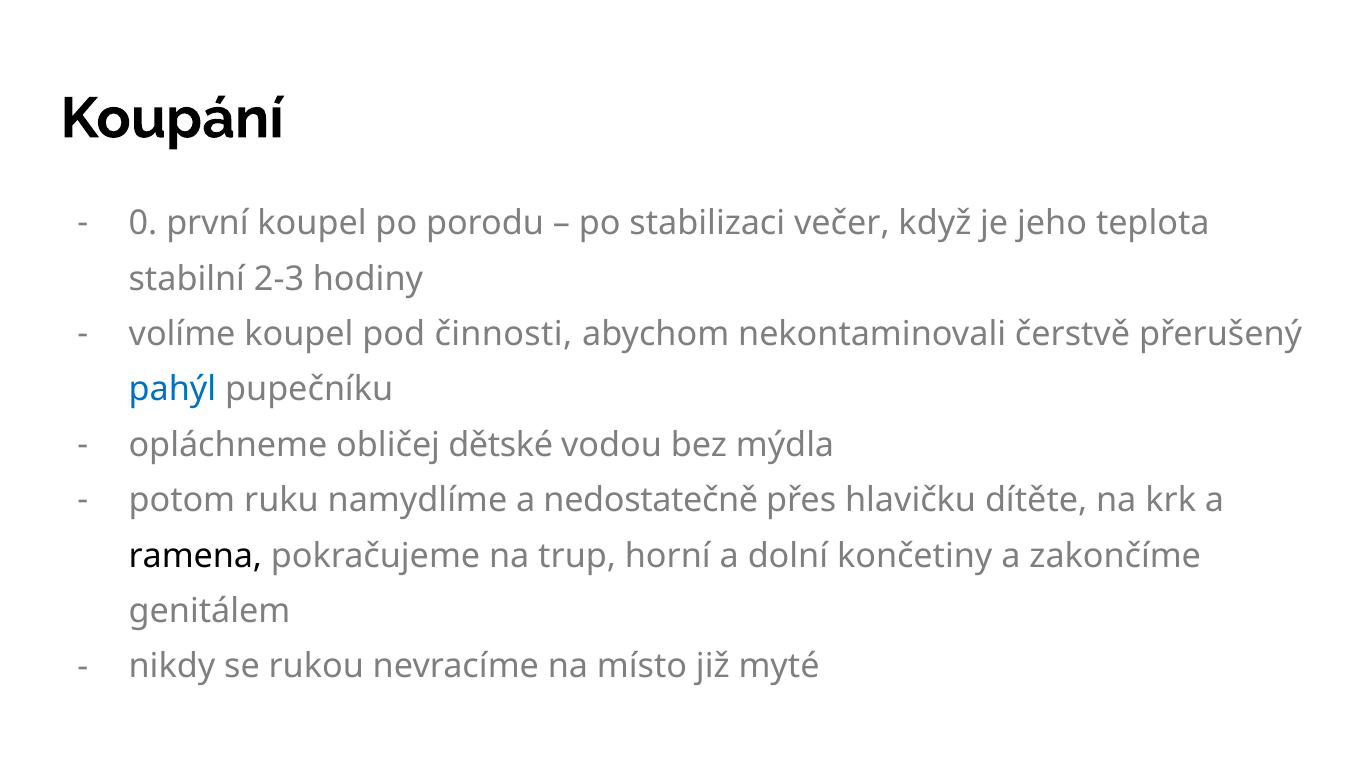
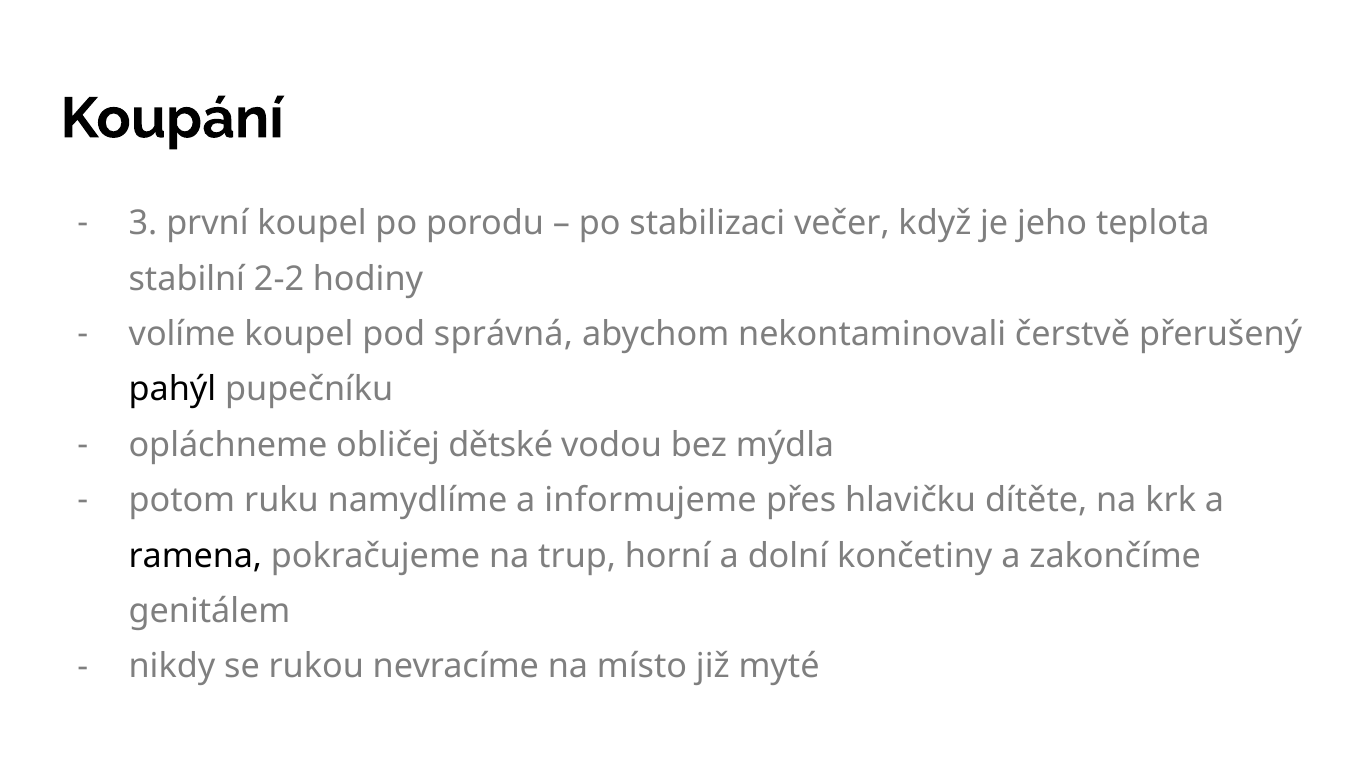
0: 0 -> 3 (143, 223)
2-3: 2-3 -> 2-2 (279, 279)
činnosti: činnosti -> správná (503, 334)
pahýl colour: blue -> black (172, 389)
nedostatečně: nedostatečně -> informujeme (651, 500)
